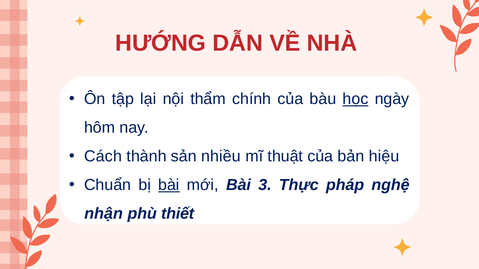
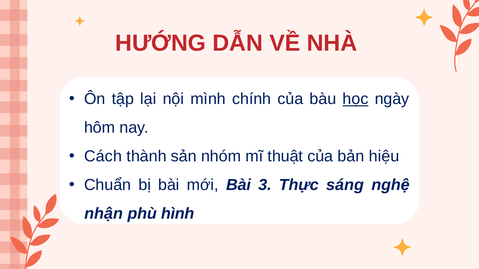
thẩm: thẩm -> mình (208, 99)
nhiều: nhiều -> nhóm (221, 157)
bài underline: present -> none (169, 185)
pháp: pháp -> sáng (345, 185)
thiết: thiết -> hình (178, 214)
